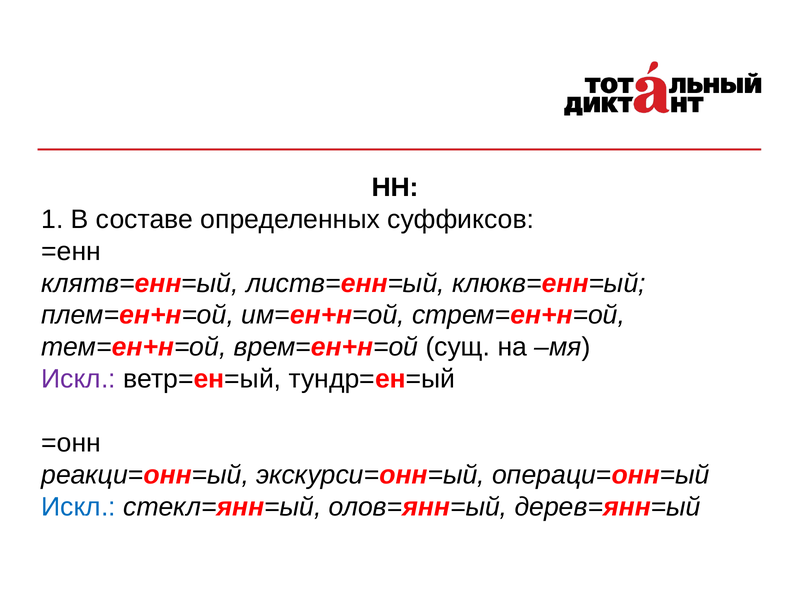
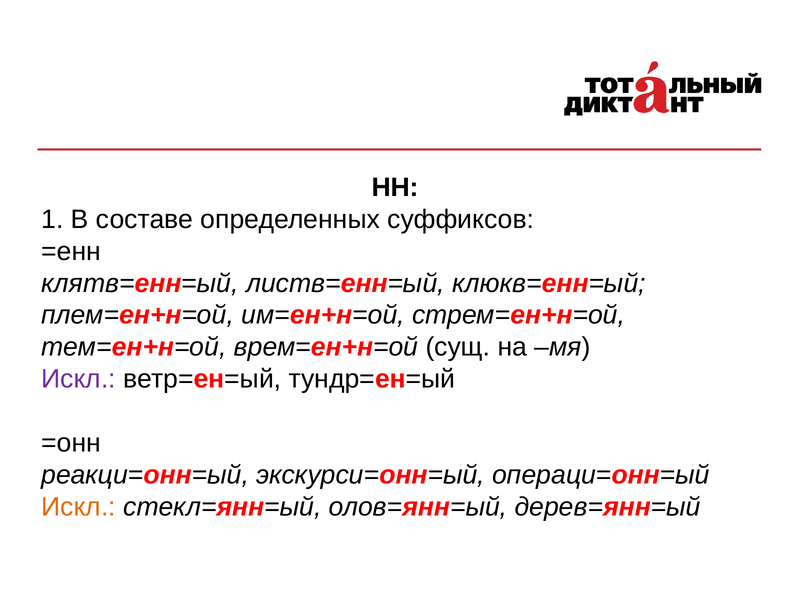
Искл colour: blue -> orange (79, 506)
